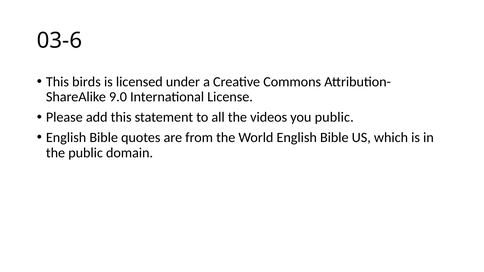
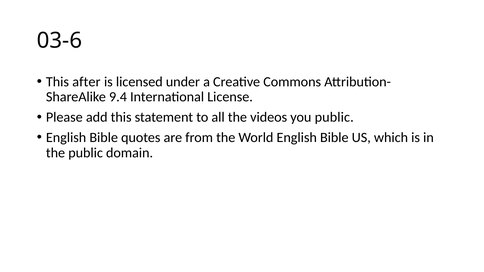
birds: birds -> after (86, 82)
9.0: 9.0 -> 9.4 (118, 97)
